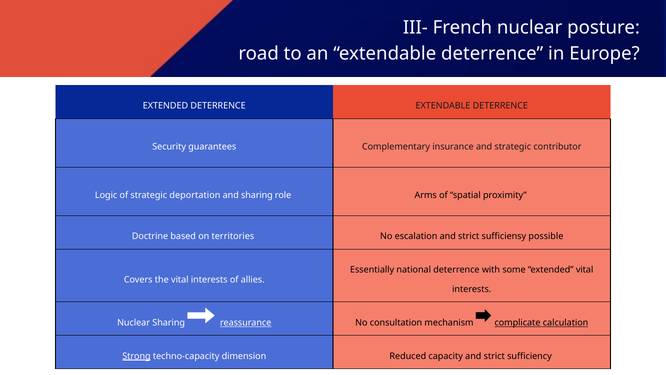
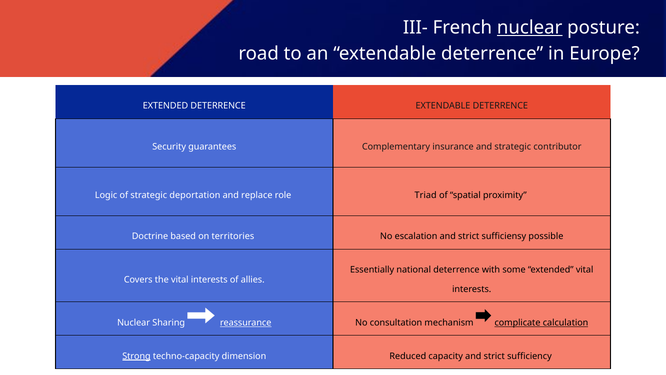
nuclear underline: none -> present (530, 28)
and sharing: sharing -> replace (257, 195)
Arms: Arms -> Triad (426, 195)
